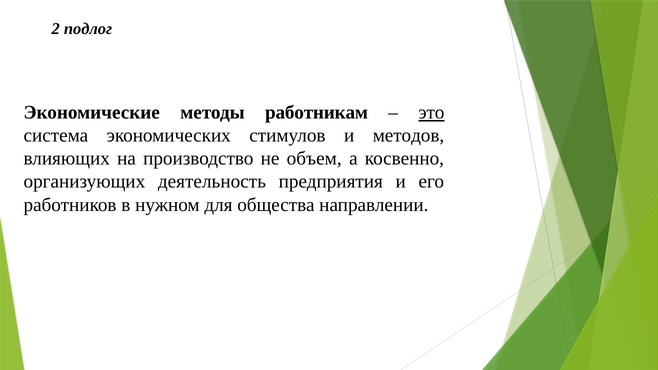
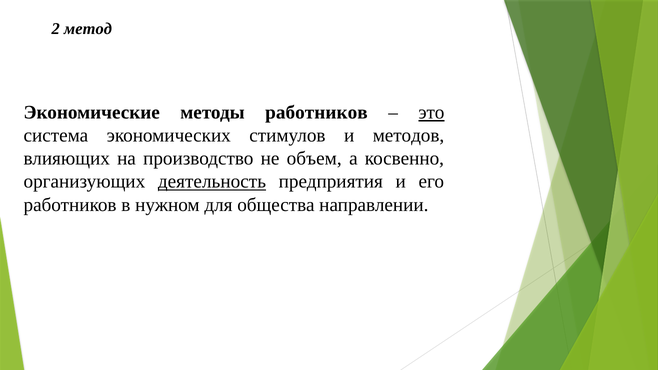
подлог: подлог -> метод (88, 29)
работникам: работникам -> работников (316, 113)
деятельность underline: none -> present (212, 182)
